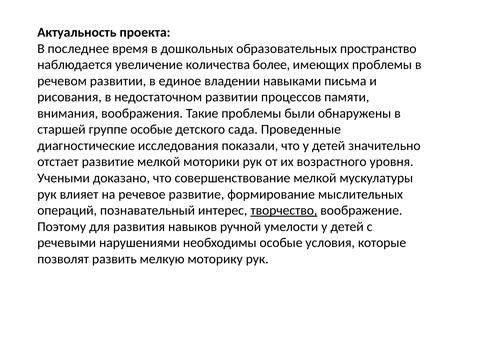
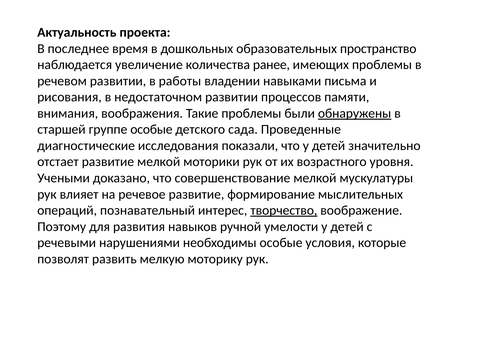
более: более -> ранее (271, 65)
единое: единое -> работы (180, 81)
обнаружены underline: none -> present (355, 113)
